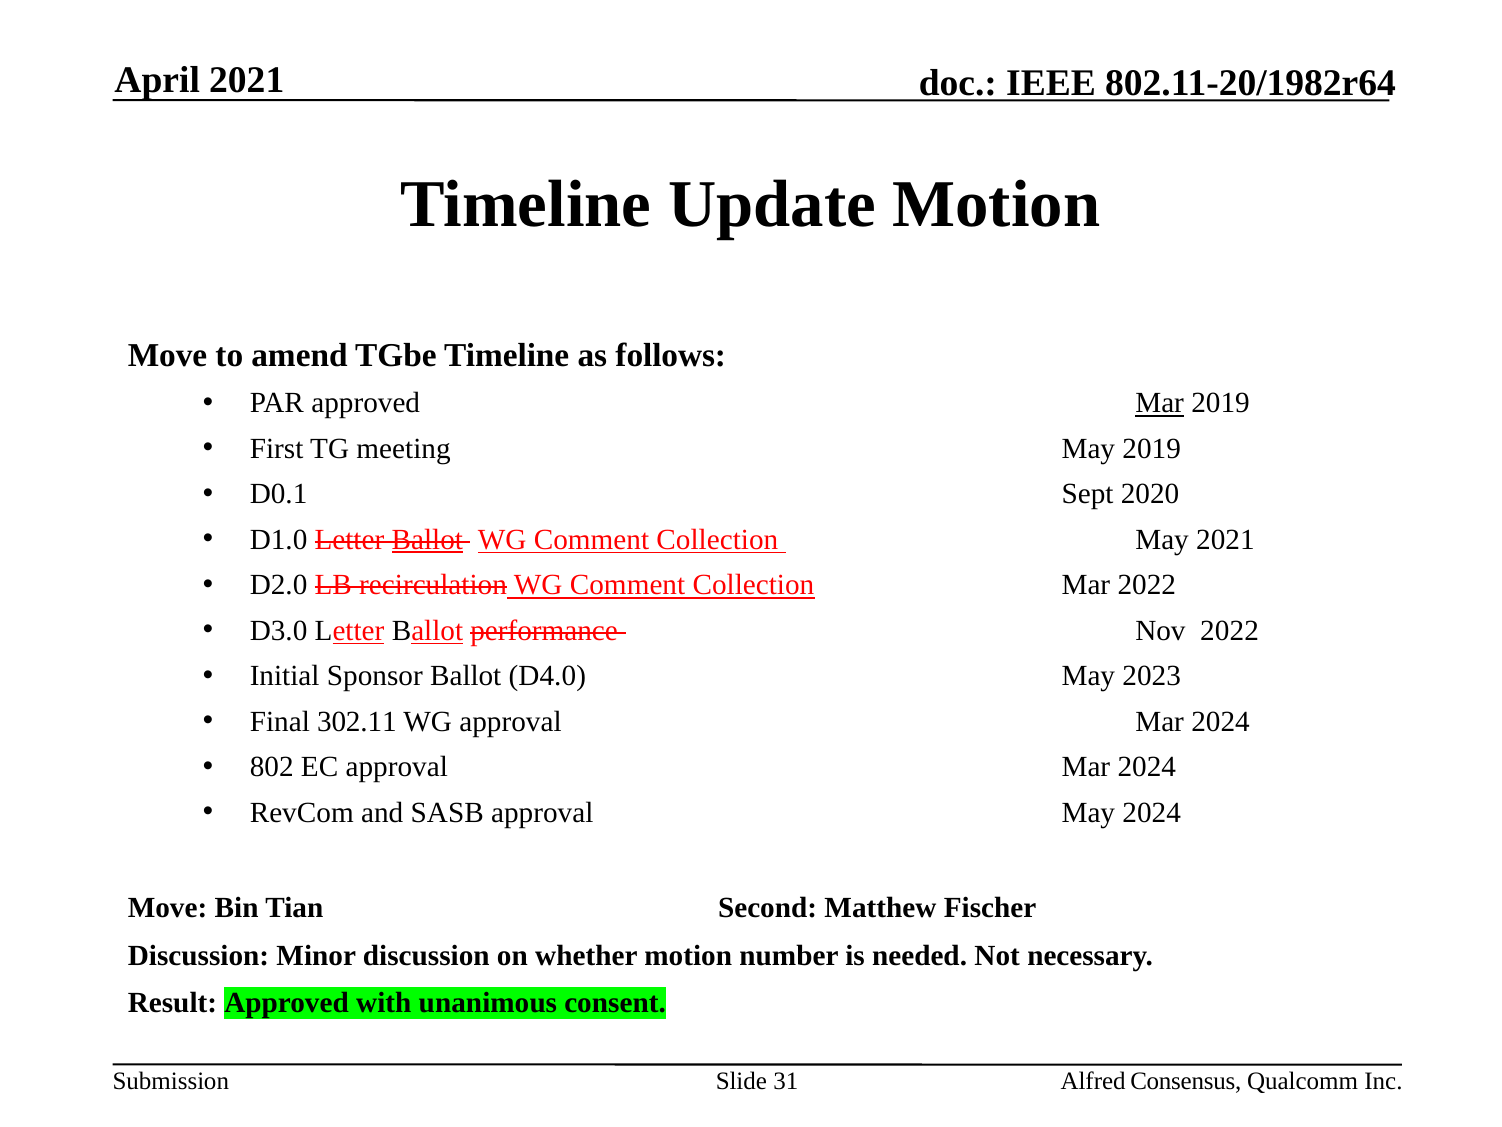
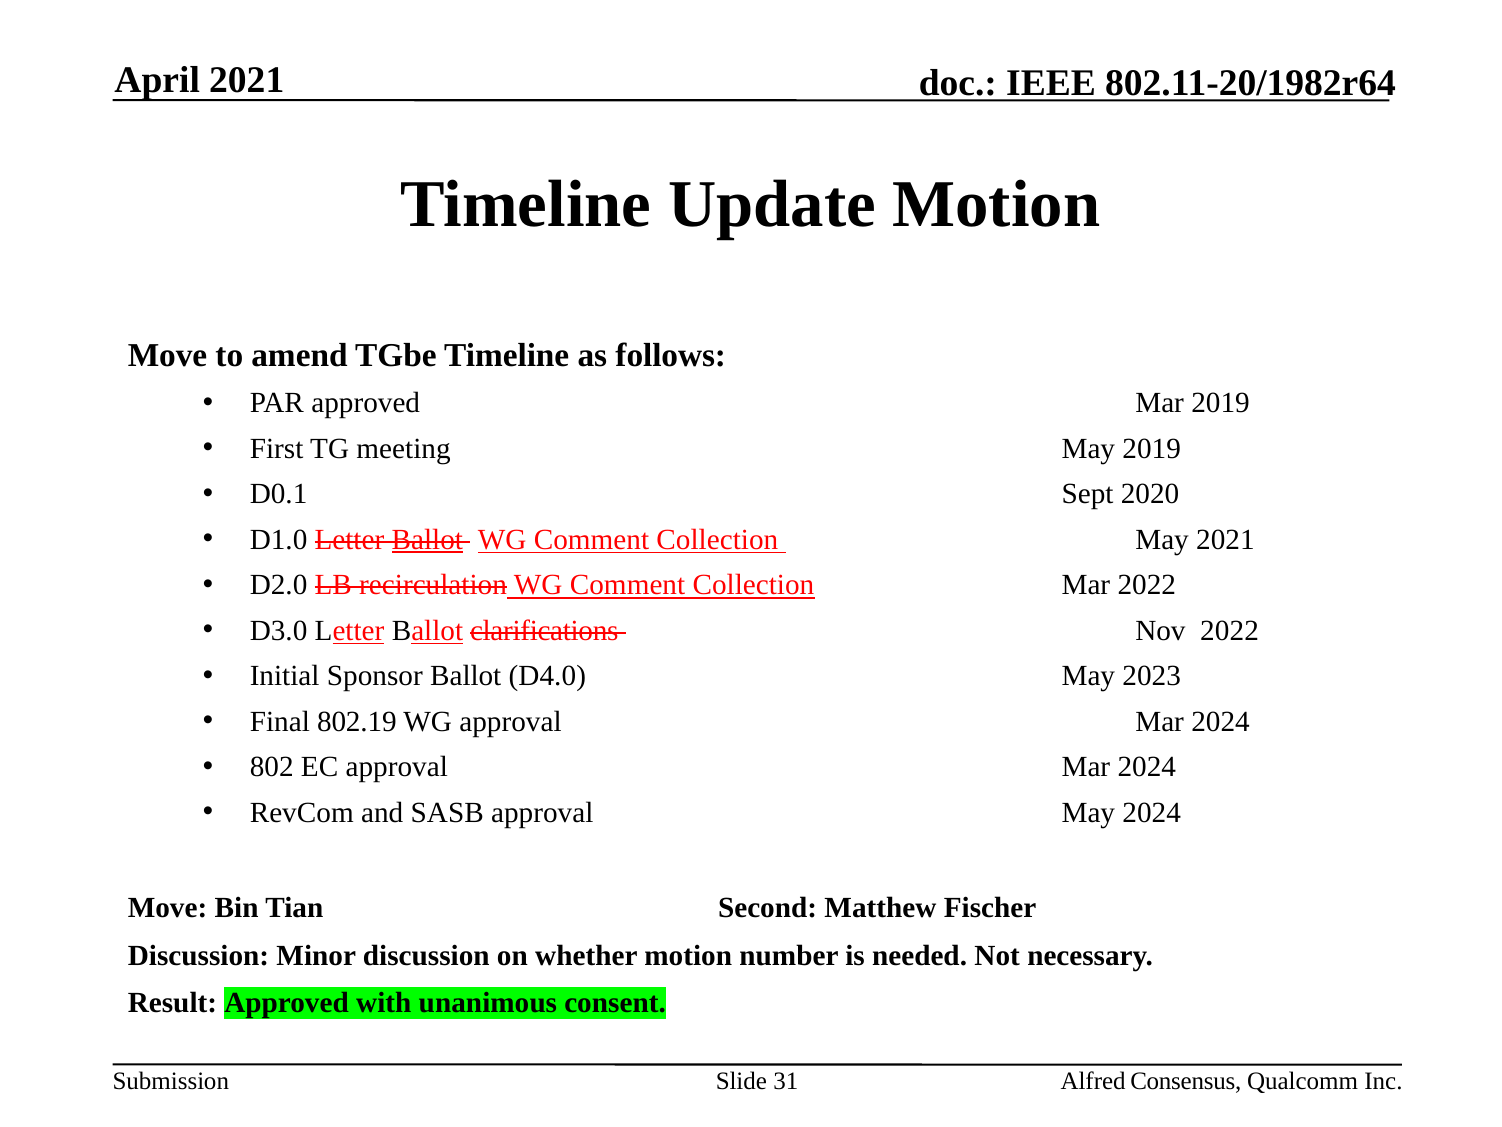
Mar underline: present -> none (1160, 403)
performance: performance -> clarifications (544, 630)
302.11: 302.11 -> 802.19 (357, 721)
